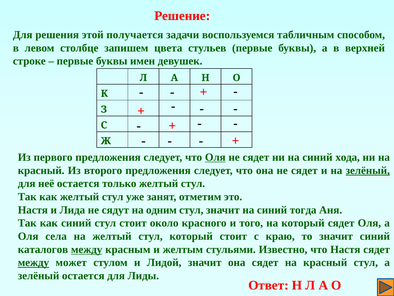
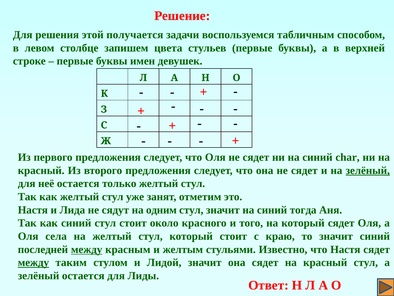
Оля underline: present -> none (215, 157)
хода: хода -> char (348, 157)
каталогов: каталогов -> последней (43, 249)
может: может -> таким (71, 262)
